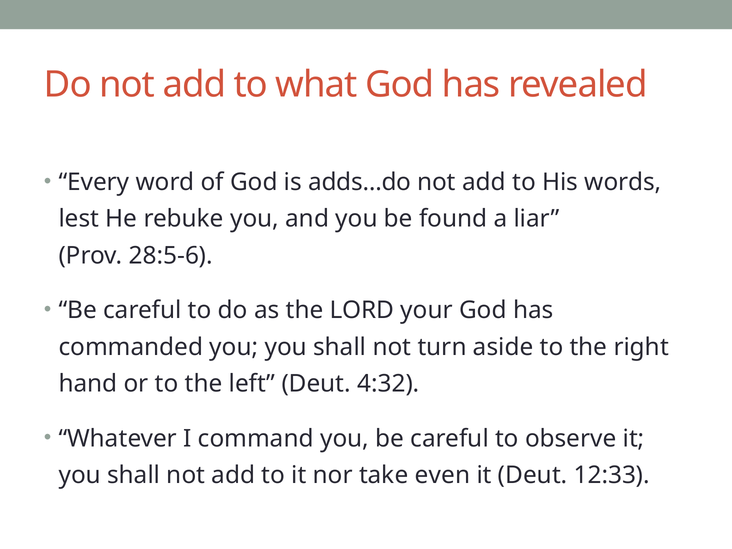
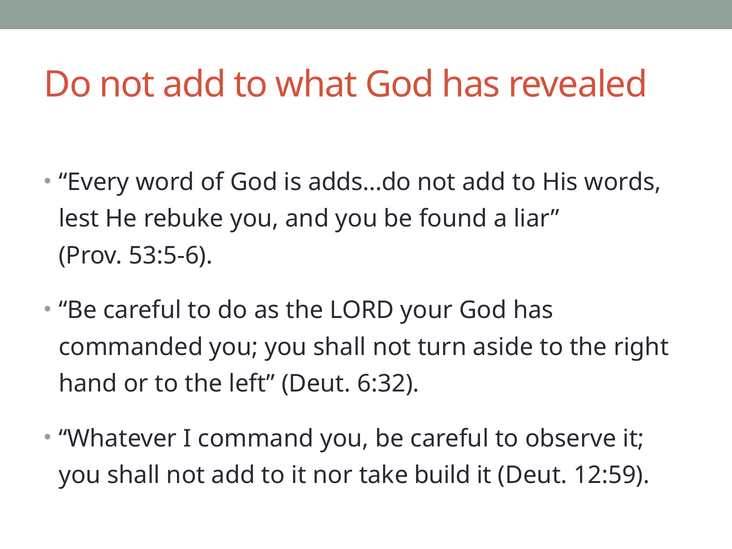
28:5-6: 28:5-6 -> 53:5-6 (171, 255)
4:32: 4:32 -> 6:32 (388, 384)
even: even -> build (443, 475)
12:33: 12:33 -> 12:59 (612, 475)
